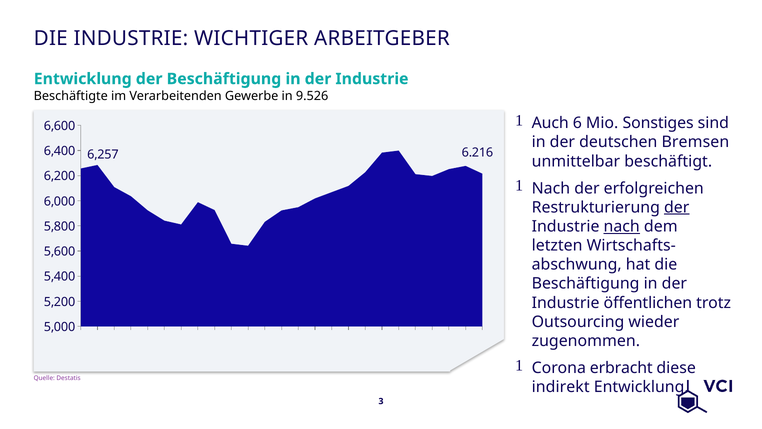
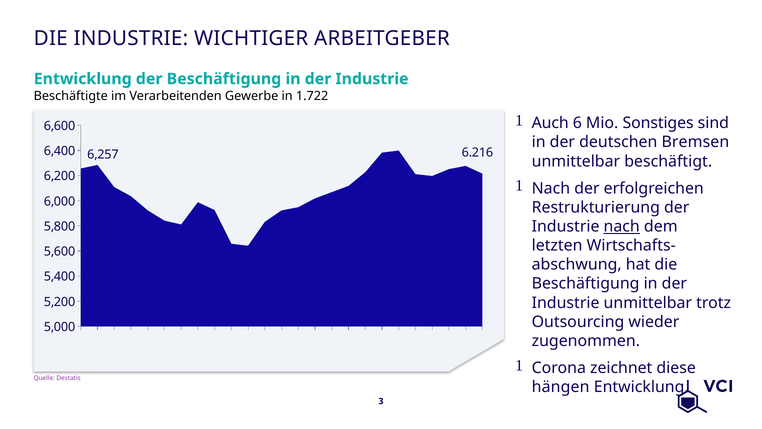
9.526: 9.526 -> 1.722 (312, 96)
der underline: present -> none (677, 207)
Industrie öffentlichen: öffentlichen -> unmittelbar (648, 302)
erbracht: erbracht -> zeichnet (621, 368)
indirekt: indirekt -> hängen (561, 387)
